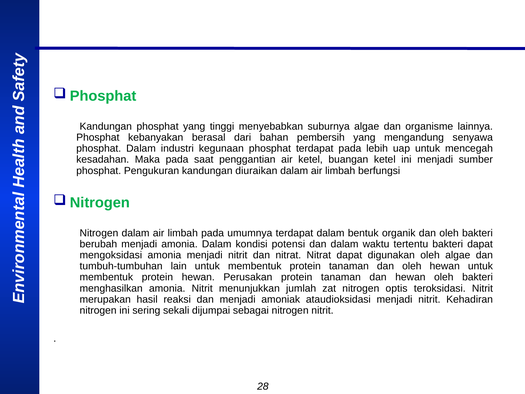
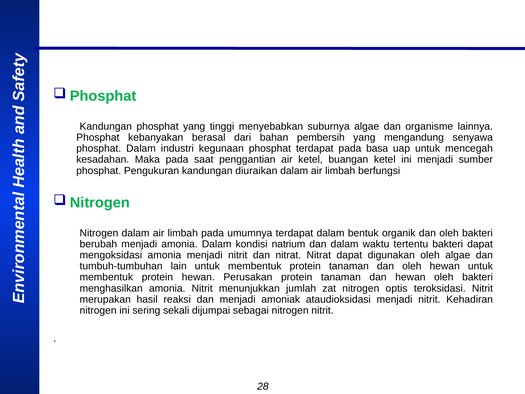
lebih: lebih -> basa (377, 148)
potensi: potensi -> natrium (289, 244)
